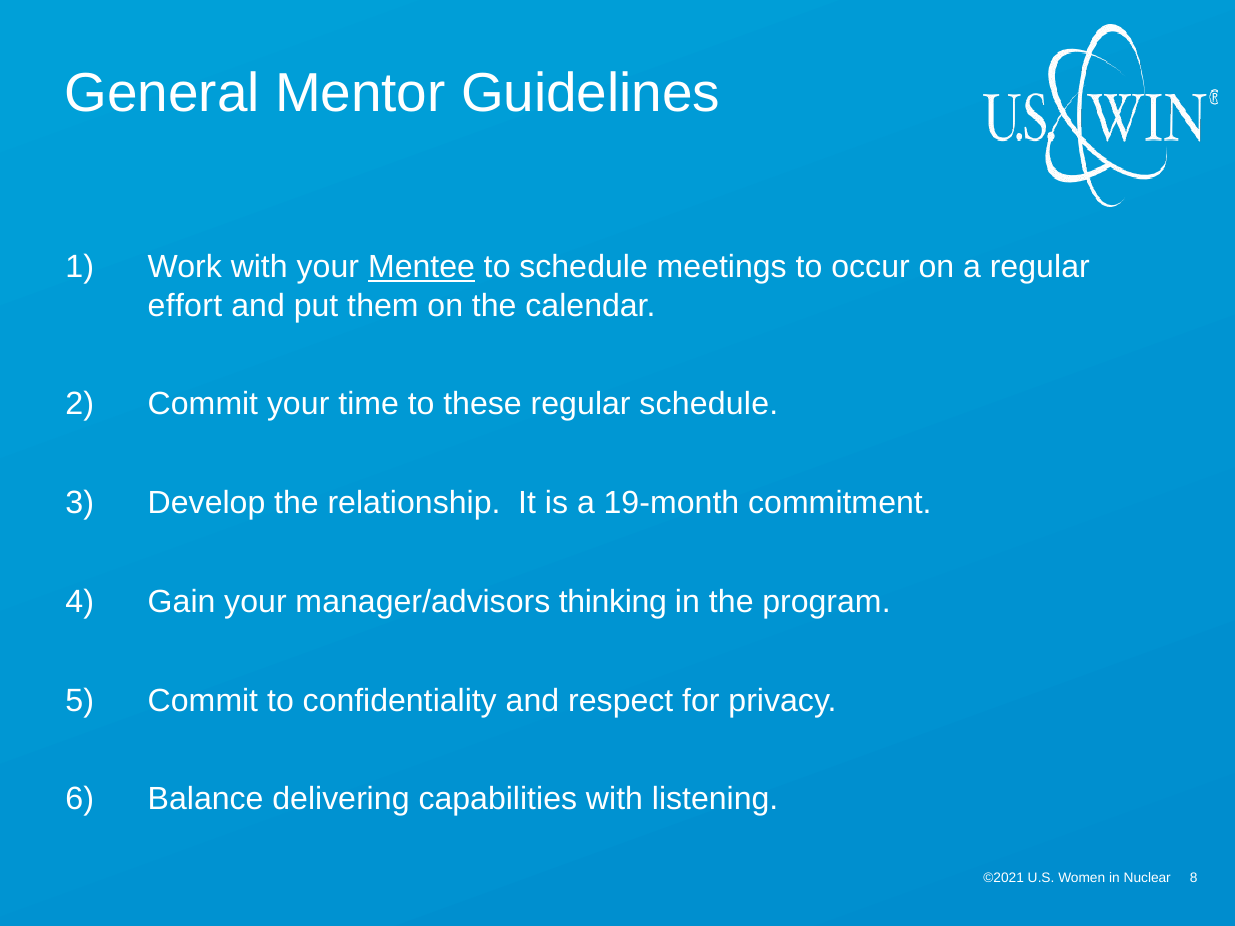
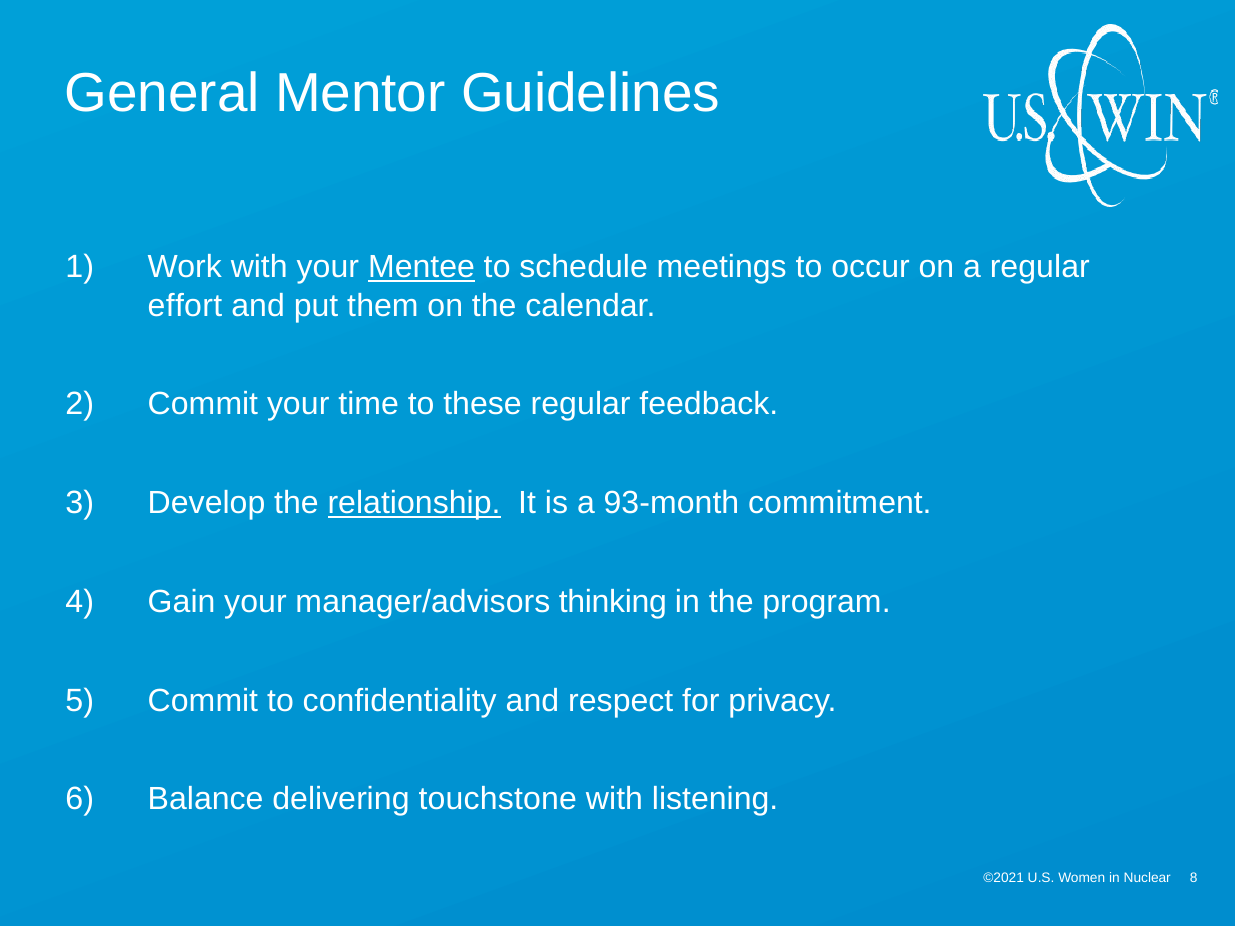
regular schedule: schedule -> feedback (709, 404)
relationship underline: none -> present (414, 503)
19-month: 19-month -> 93-month (671, 503)
capabilities: capabilities -> touchstone (498, 800)
